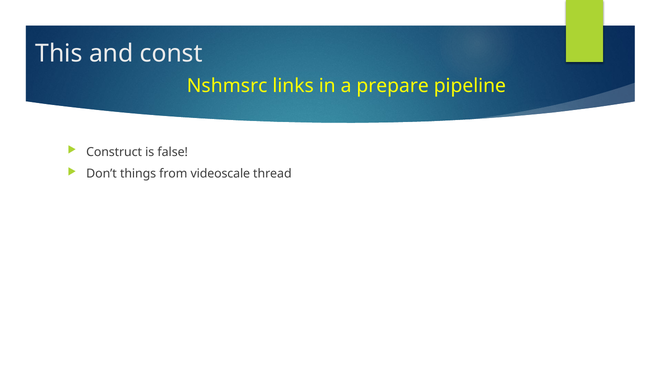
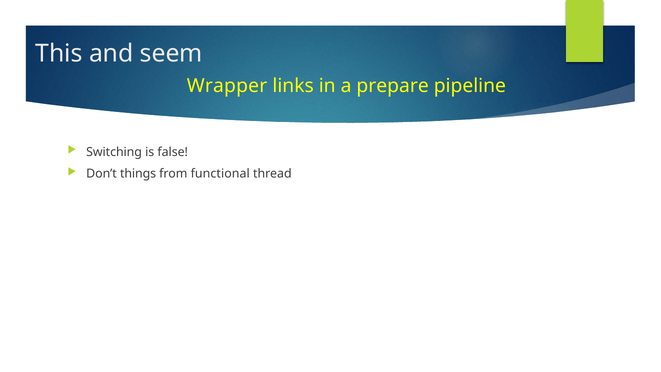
const: const -> seem (171, 53)
Nshmsrc: Nshmsrc -> Wrapper (227, 86)
Construct: Construct -> Switching (114, 152)
videoscale: videoscale -> functional (220, 174)
